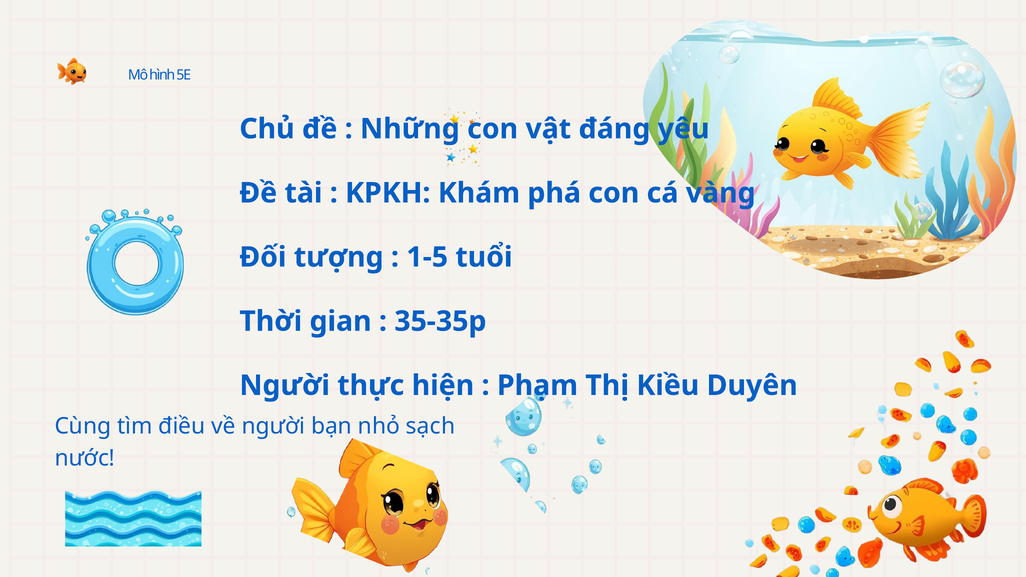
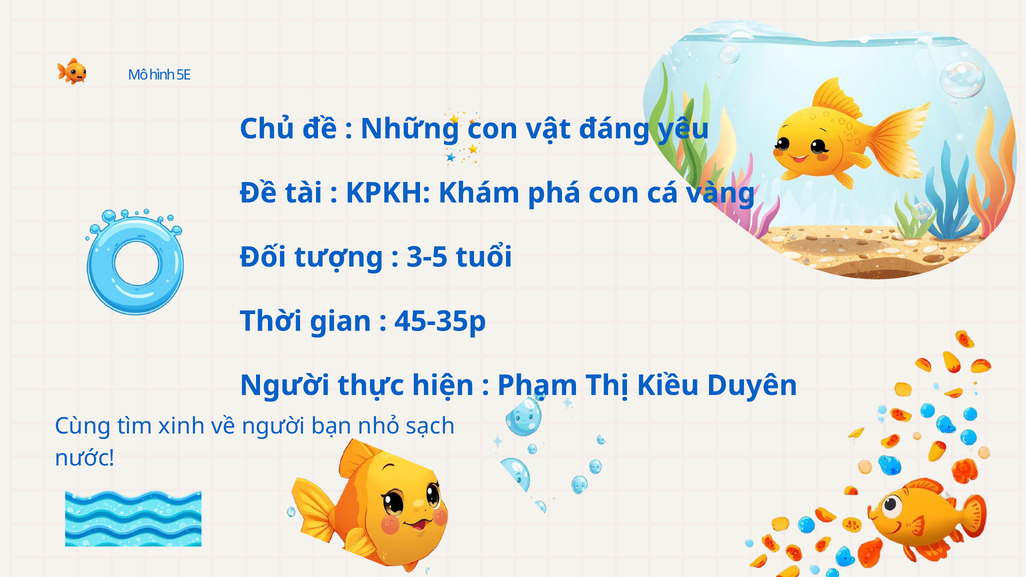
1-5: 1-5 -> 3-5 (427, 257)
35-35p: 35-35p -> 45-35p (440, 321)
điều: điều -> xinh (182, 426)
